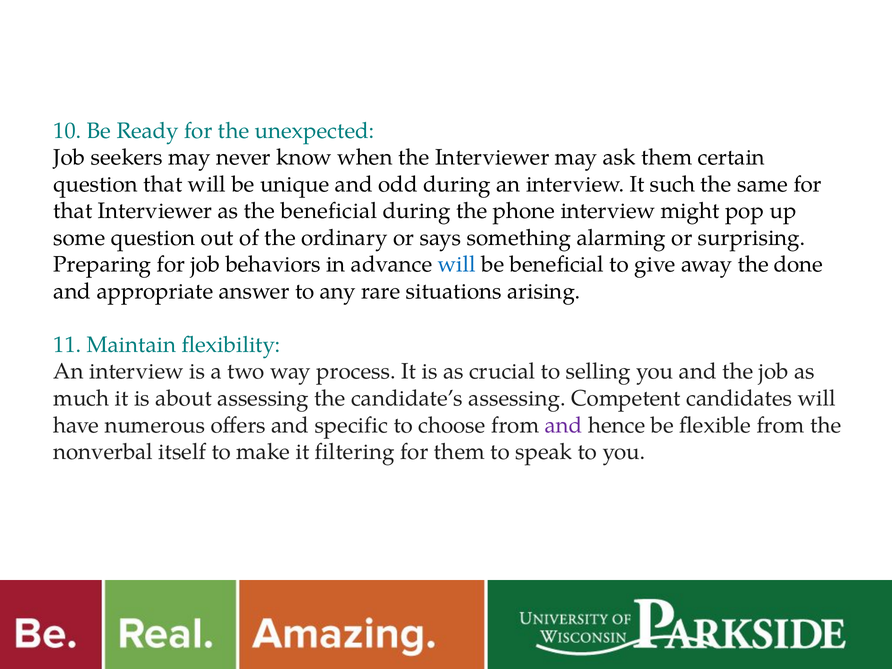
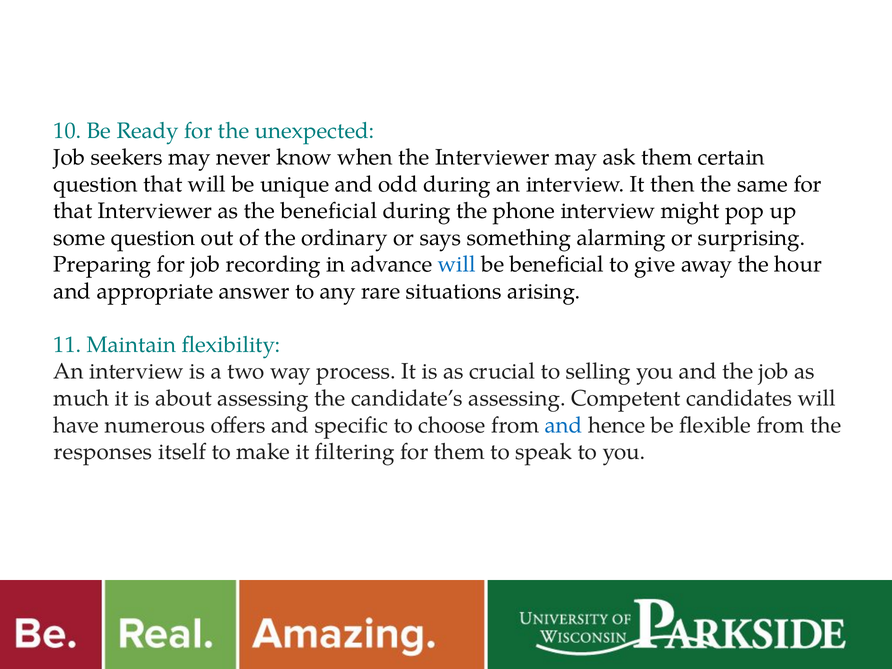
such: such -> then (672, 184)
behaviors: behaviors -> recording (273, 265)
done: done -> hour (798, 265)
and colour: purple -> blue (564, 425)
nonverbal: nonverbal -> responses (103, 452)
